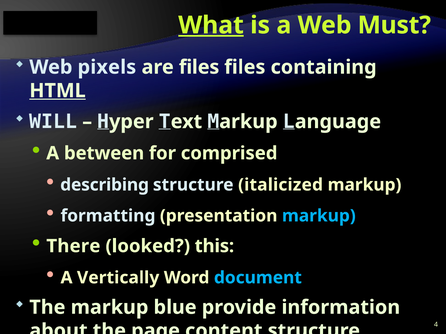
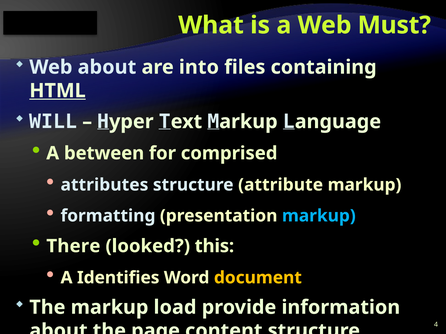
What underline: present -> none (211, 25)
Web pixels: pixels -> about (107, 67)
are files: files -> into (199, 67)
describing: describing -> attributes (104, 185)
italicized: italicized -> attribute (281, 185)
Vertically: Vertically -> Identifies (118, 278)
document colour: light blue -> yellow (258, 278)
blue: blue -> load (175, 308)
